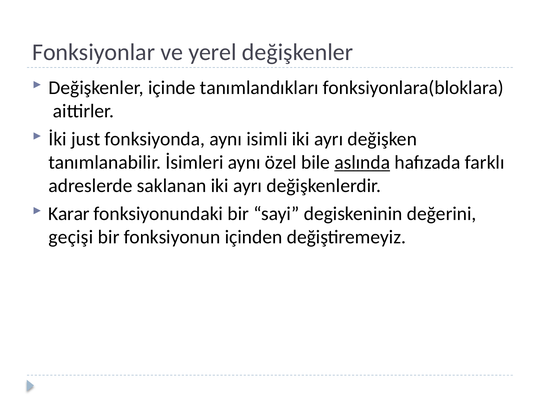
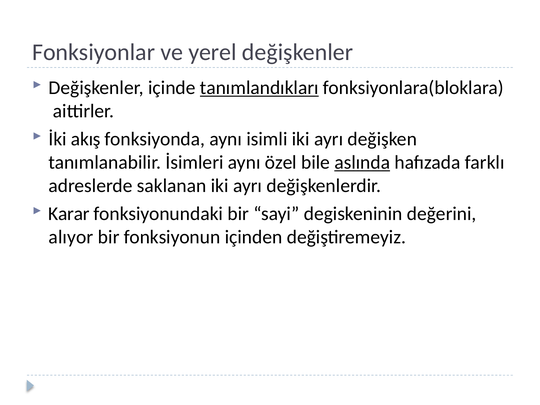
tanımlandıkları underline: none -> present (259, 88)
just: just -> akış (86, 139)
geçişi: geçişi -> alıyor (71, 237)
